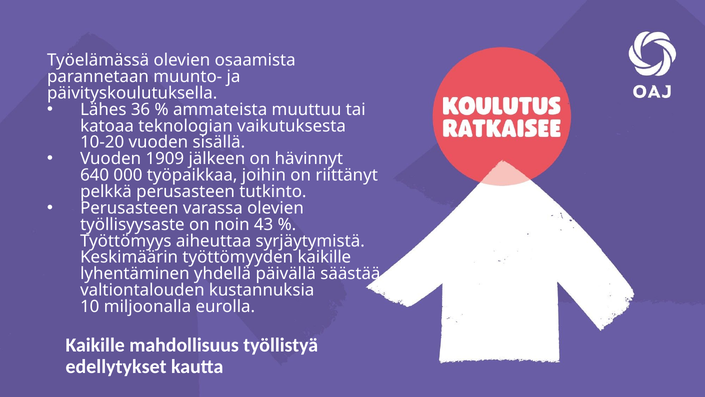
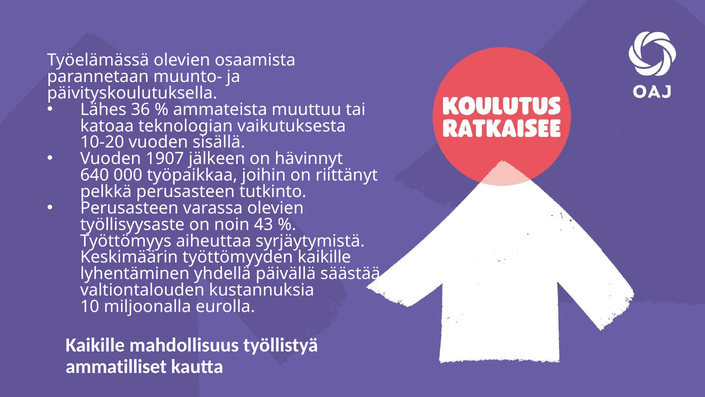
1909: 1909 -> 1907 (165, 159)
edellytykset: edellytykset -> ammatilliset (116, 366)
